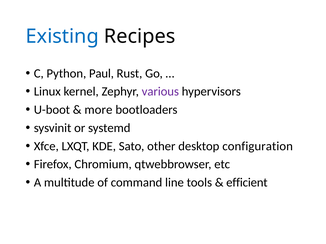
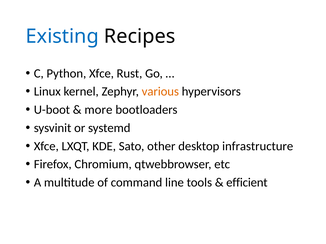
Python Paul: Paul -> Xfce (101, 73)
various colour: purple -> orange (160, 92)
configuration: configuration -> infrastructure (258, 146)
